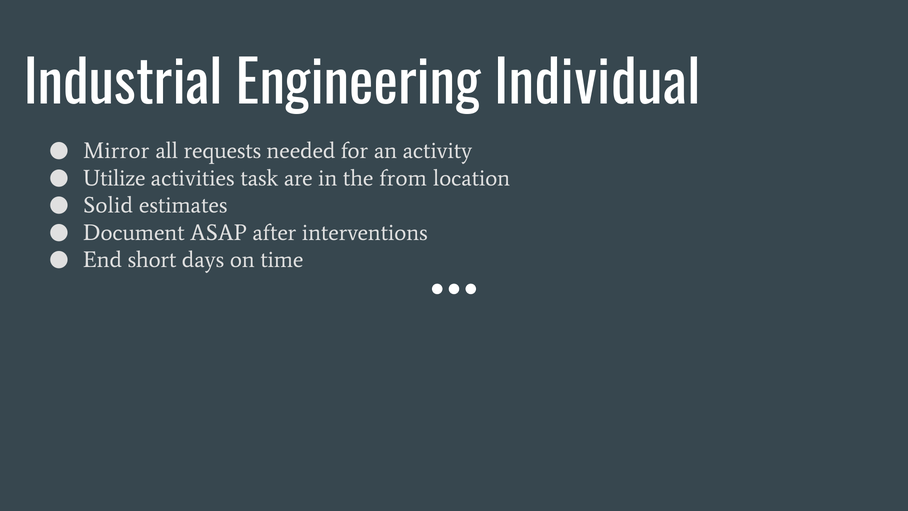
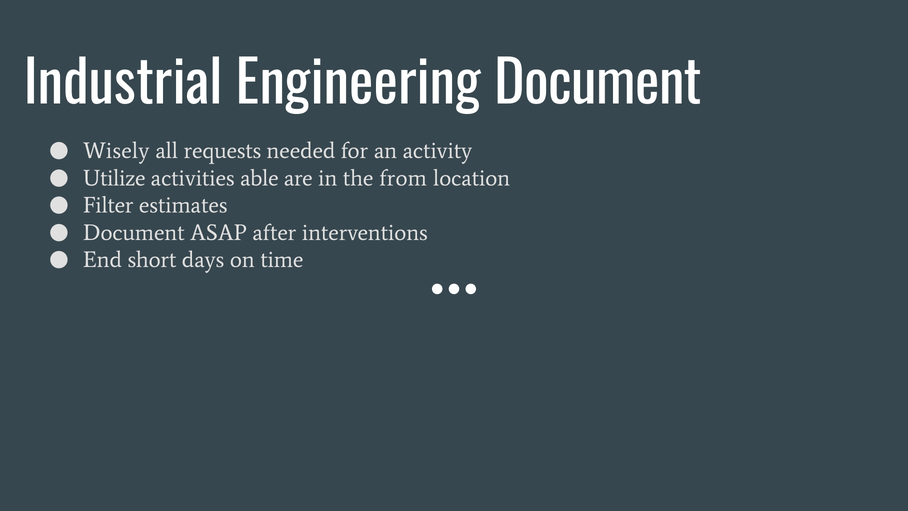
Engineering Individual: Individual -> Document (598, 85)
Mirror: Mirror -> Wisely (116, 151)
task: task -> able (259, 178)
Solid: Solid -> Filter (108, 205)
